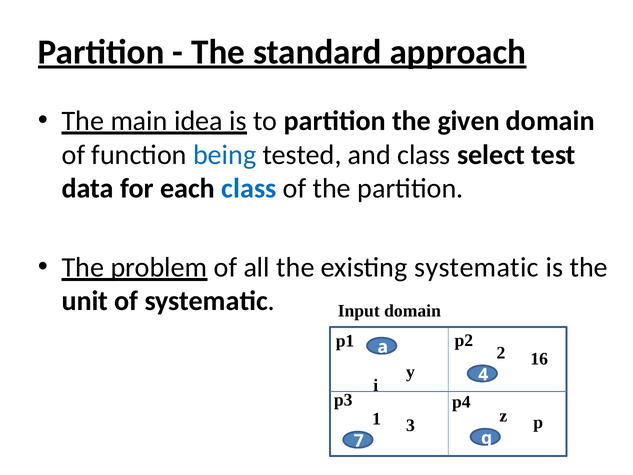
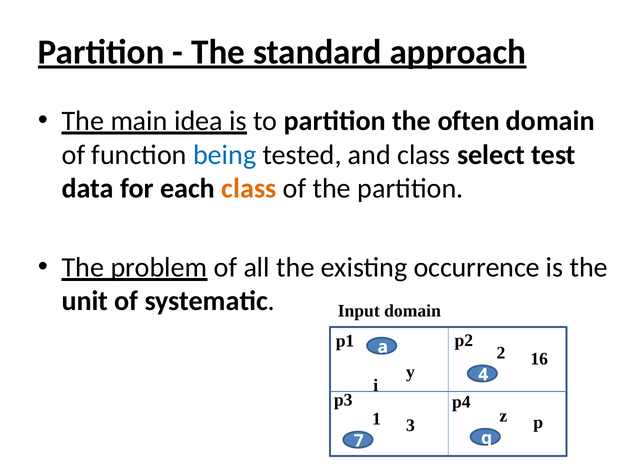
given: given -> often (469, 121)
class colour: blue -> orange (249, 188)
existing systematic: systematic -> occurrence (477, 267)
